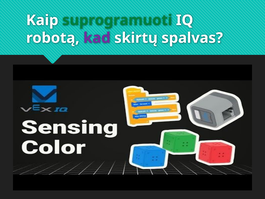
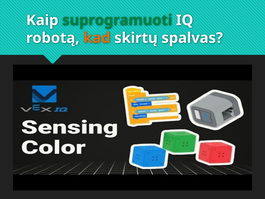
kad colour: purple -> orange (97, 38)
